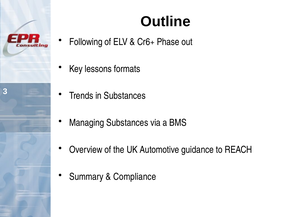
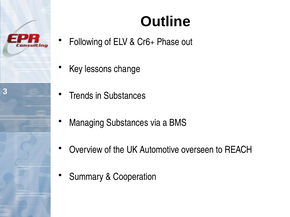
formats: formats -> change (127, 69)
guidance: guidance -> overseen (197, 150)
Compliance: Compliance -> Cooperation (135, 177)
